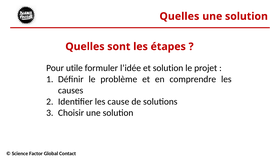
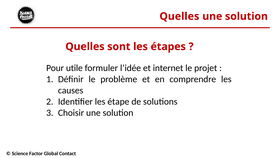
et solution: solution -> internet (168, 68)
cause: cause -> étape (118, 101)
